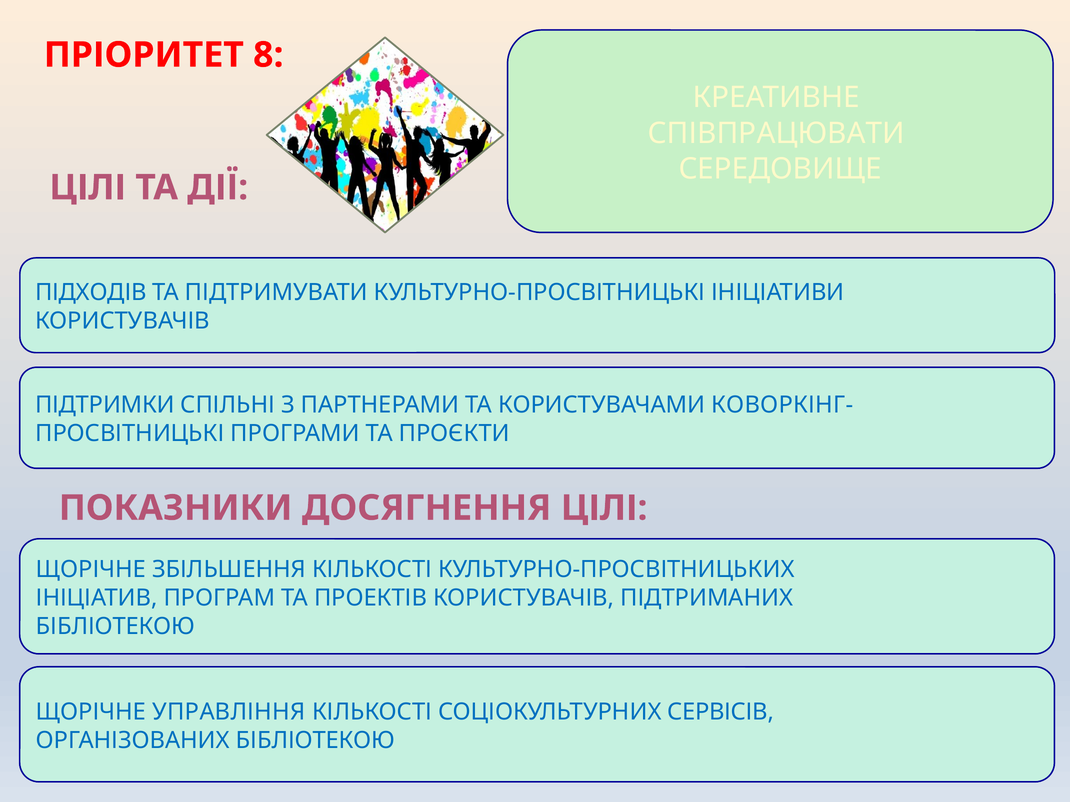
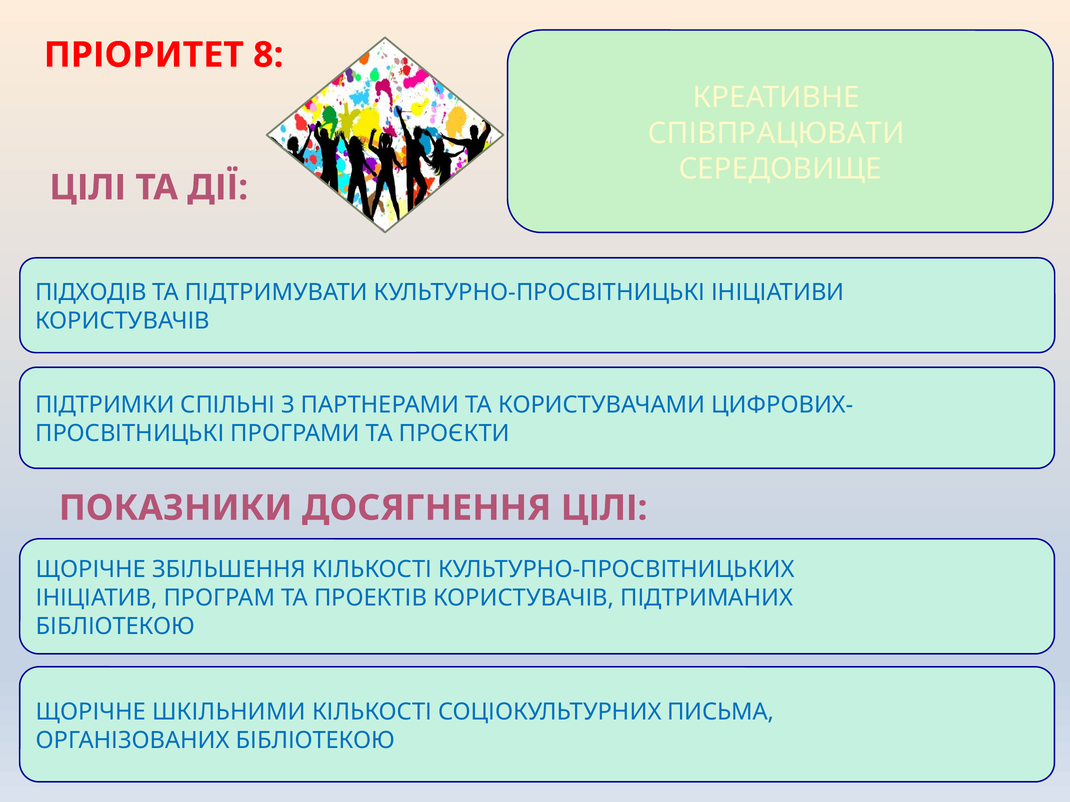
КОВОРКІНГ-: КОВОРКІНГ- -> ЦИФРОВИХ- (782, 405)
УПРАВЛІННЯ: УПРАВЛІННЯ -> ШКІЛЬНИМИ (229, 712)
СЕРВІСІВ: СЕРВІСІВ -> ПИСЬМА (721, 712)
